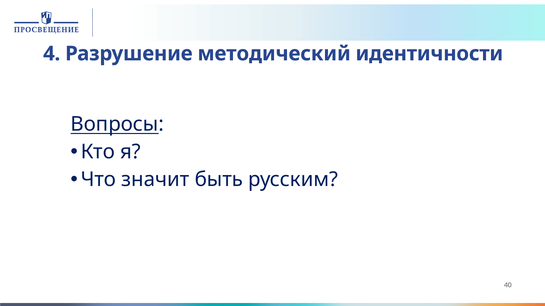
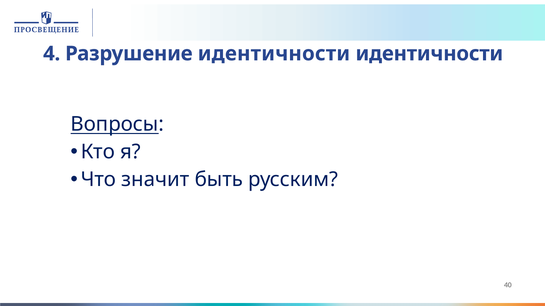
Разрушение методический: методический -> идентичности (274, 54)
